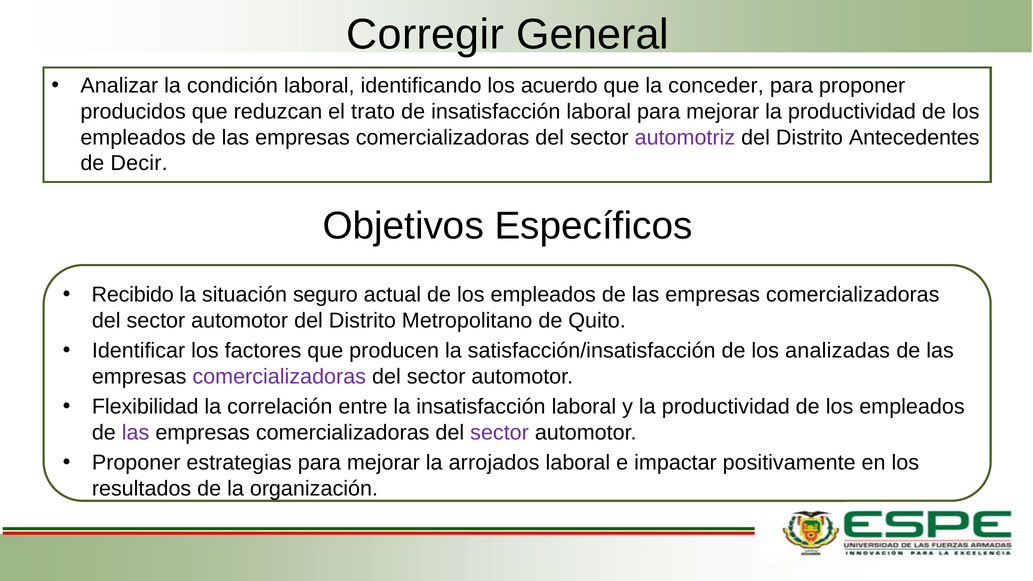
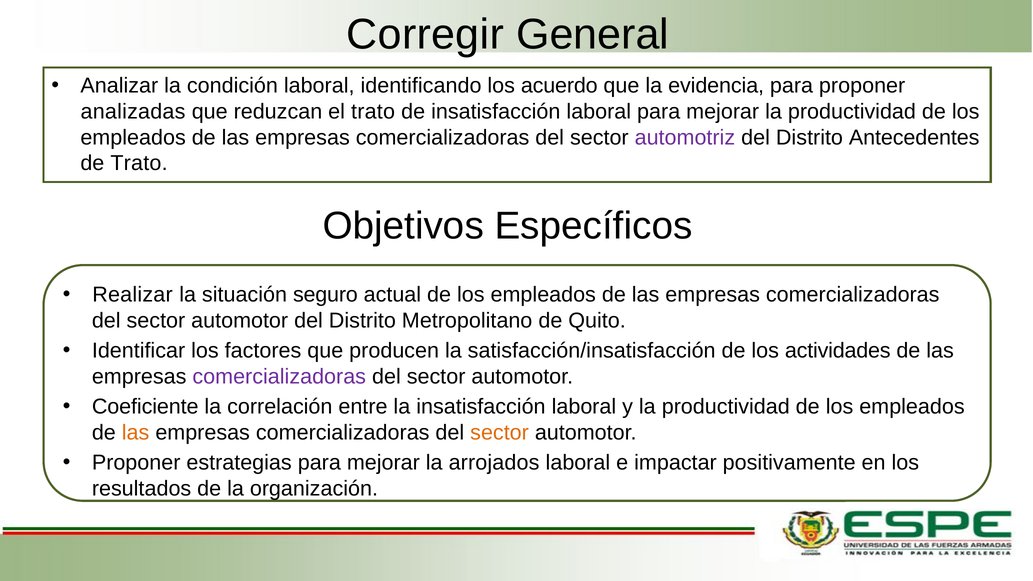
conceder: conceder -> evidencia (716, 86)
producidos: producidos -> analizadas (133, 112)
de Decir: Decir -> Trato (139, 163)
Recibido: Recibido -> Realizar (132, 295)
analizadas: analizadas -> actividades (838, 351)
Flexibilidad: Flexibilidad -> Coeficiente (145, 407)
las colour: purple -> orange (136, 433)
sector colour: purple -> orange (500, 433)
